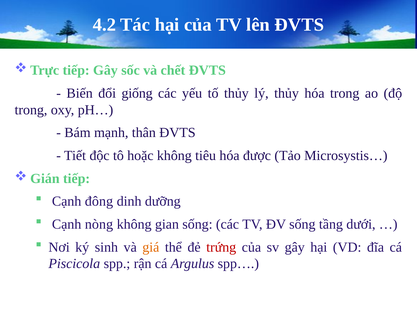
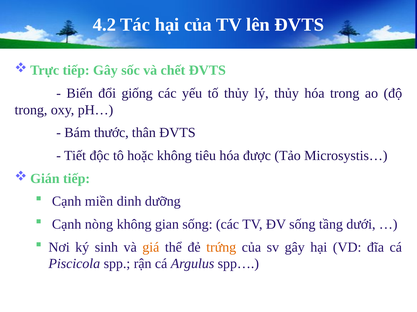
mạnh: mạnh -> thước (111, 133)
đông: đông -> miền (99, 202)
trứng colour: red -> orange (221, 248)
